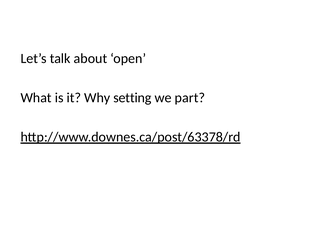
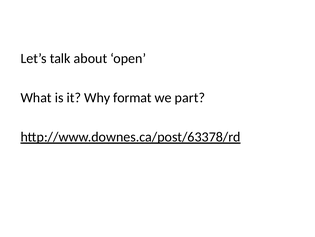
setting: setting -> format (132, 97)
